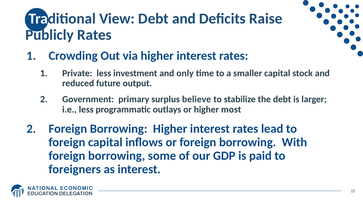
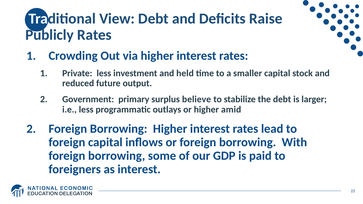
only: only -> held (185, 73)
most: most -> amid (231, 110)
